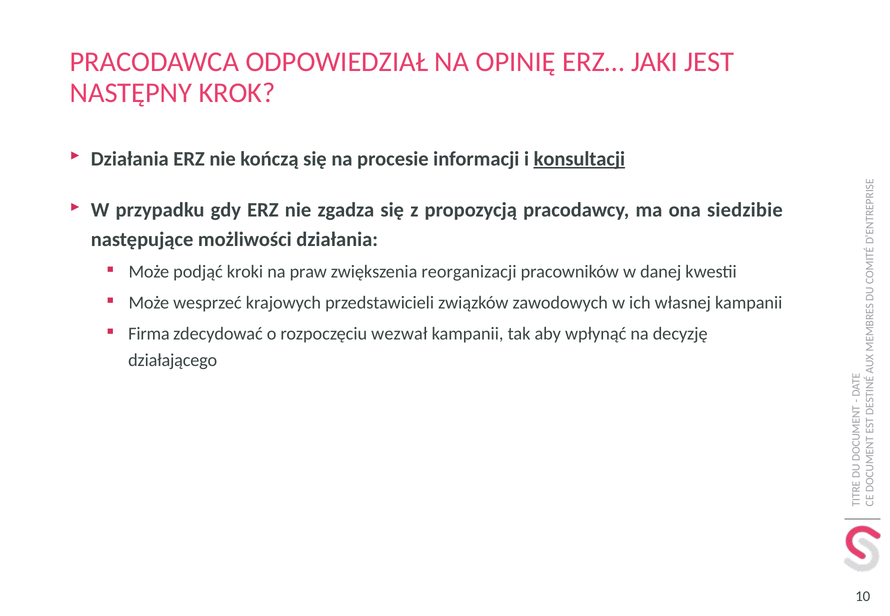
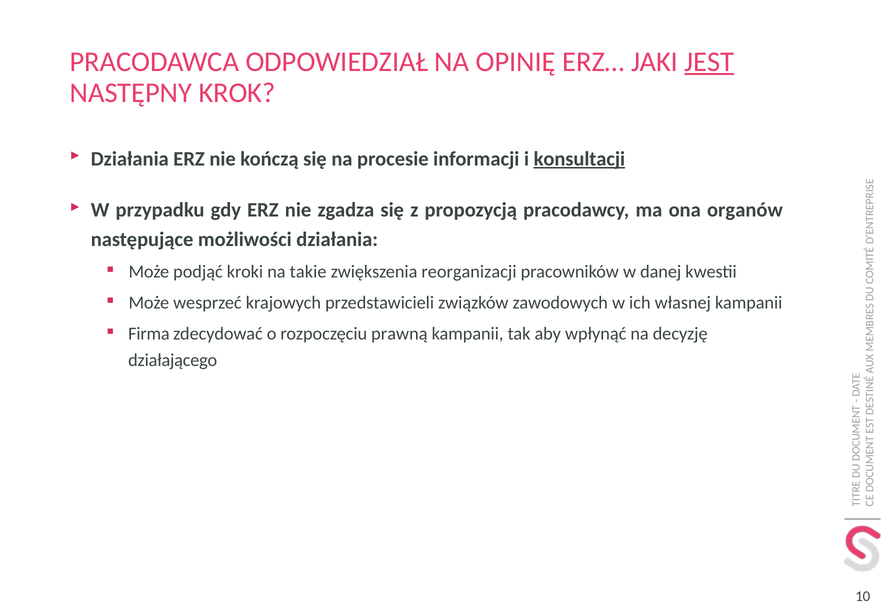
JEST underline: none -> present (709, 62)
siedzibie: siedzibie -> organów (745, 210)
praw: praw -> takie (308, 272)
wezwał: wezwał -> prawną (399, 334)
